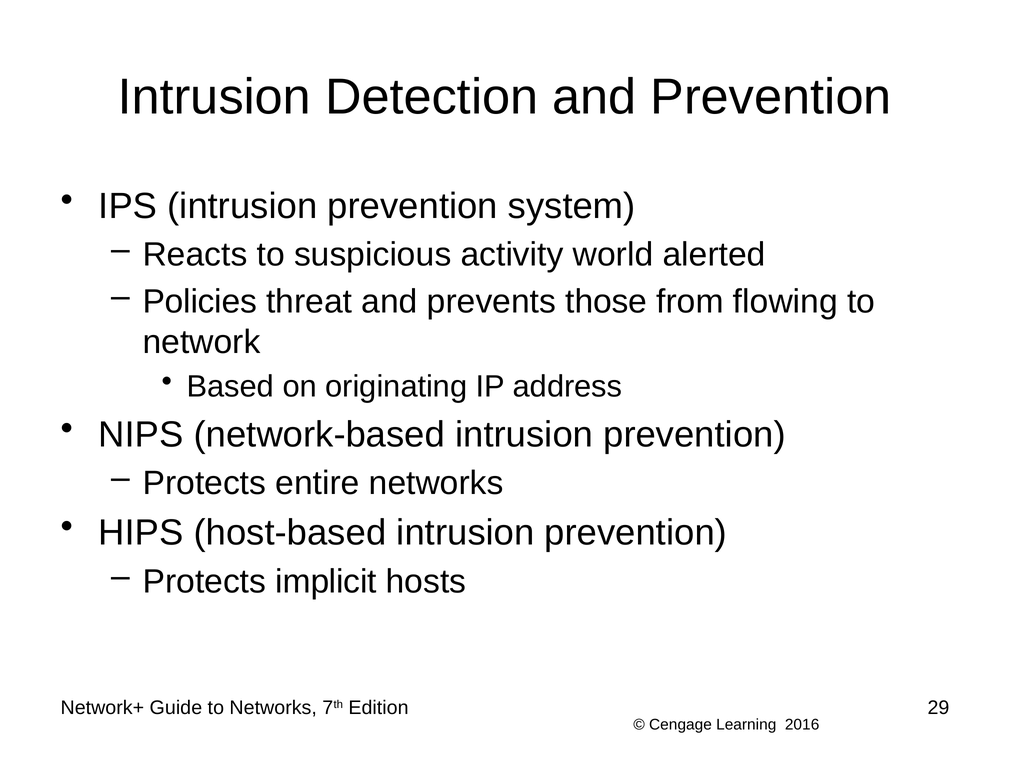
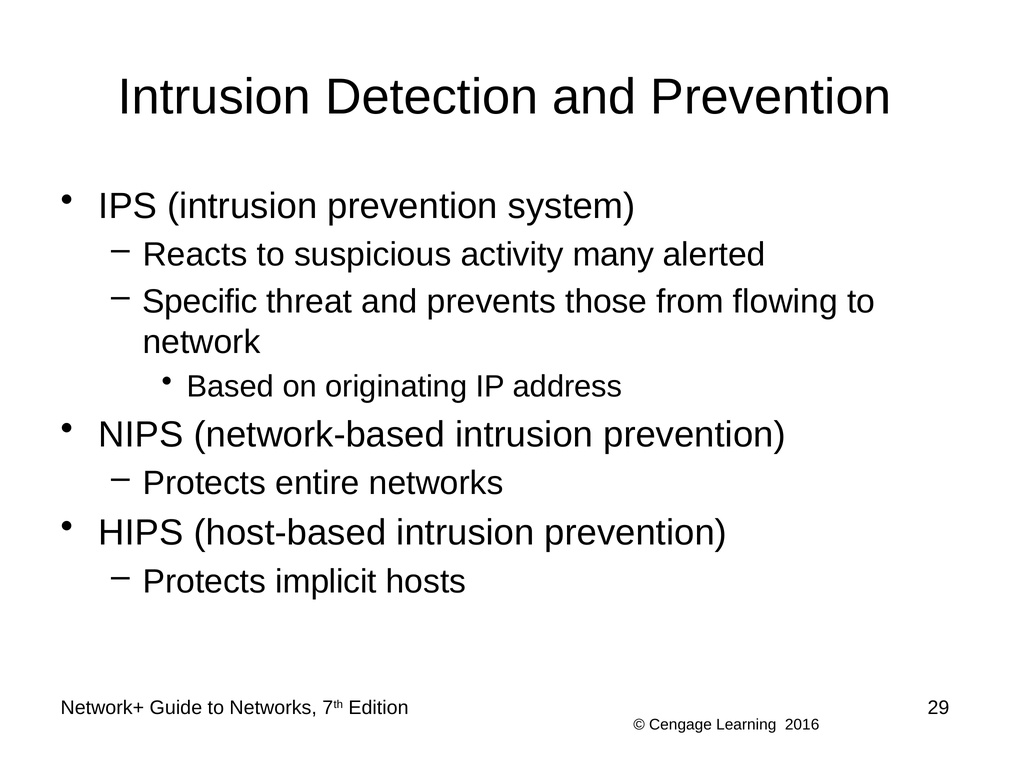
world: world -> many (613, 255)
Policies: Policies -> Specific (200, 302)
